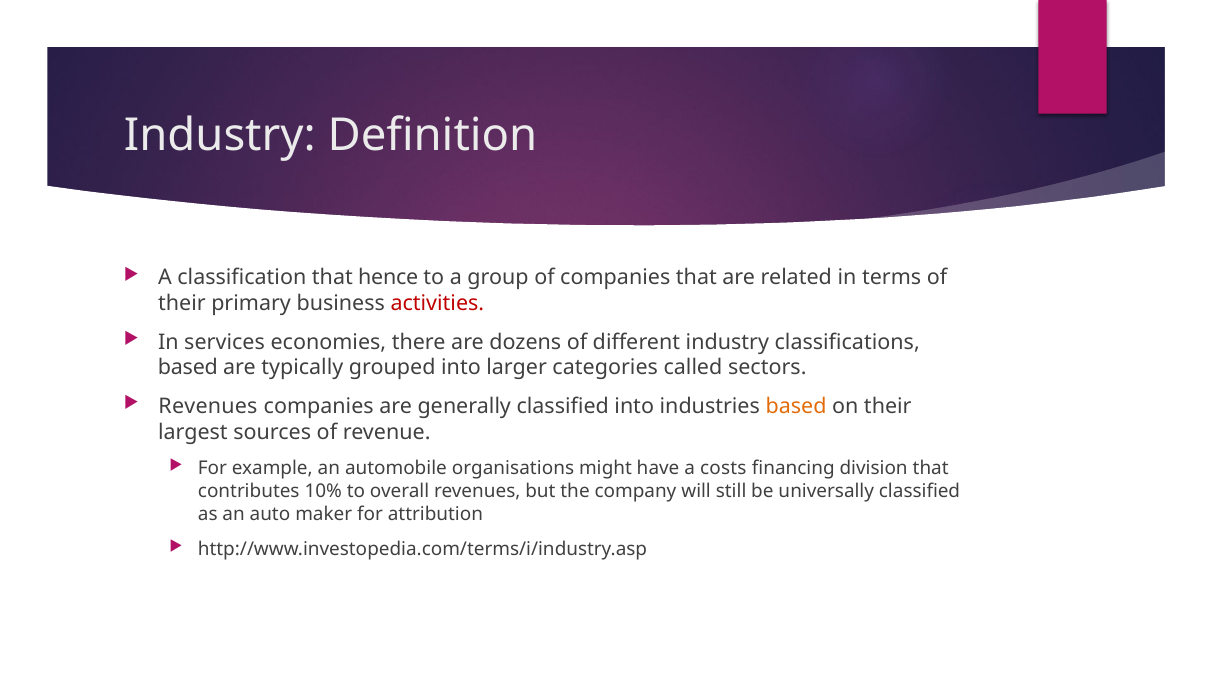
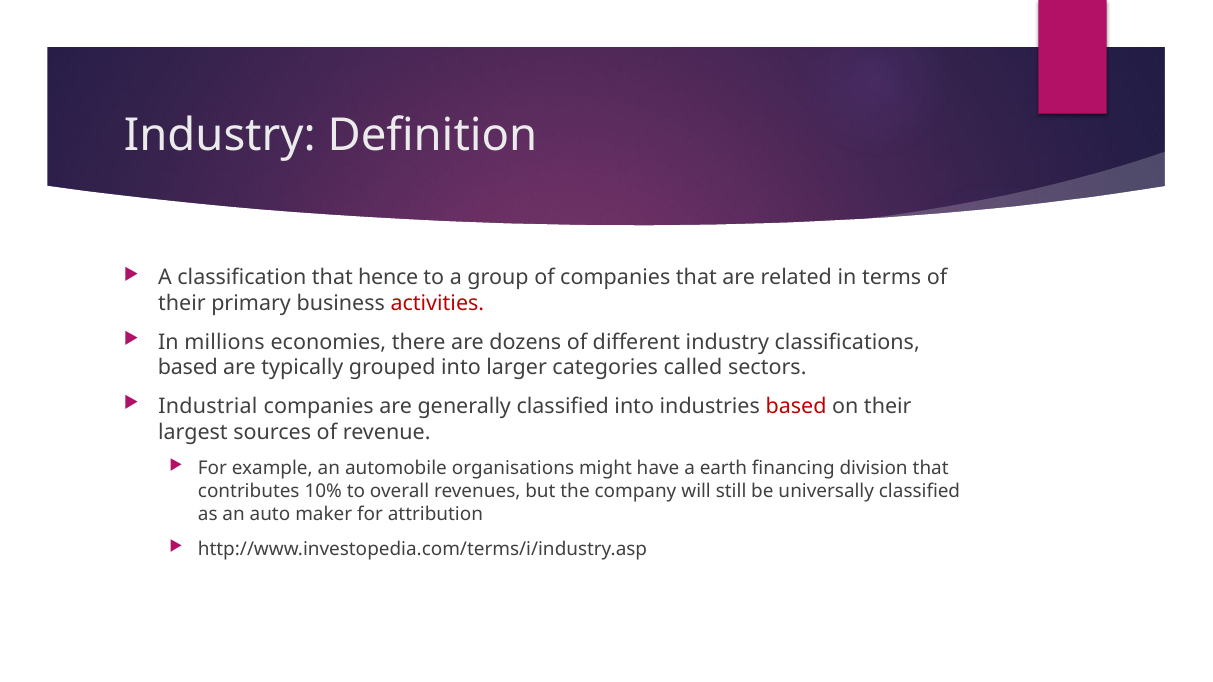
services: services -> millions (224, 342)
Revenues: Revenues -> Industrial (208, 406)
based colour: orange -> red (796, 406)
costs: costs -> earth (724, 469)
